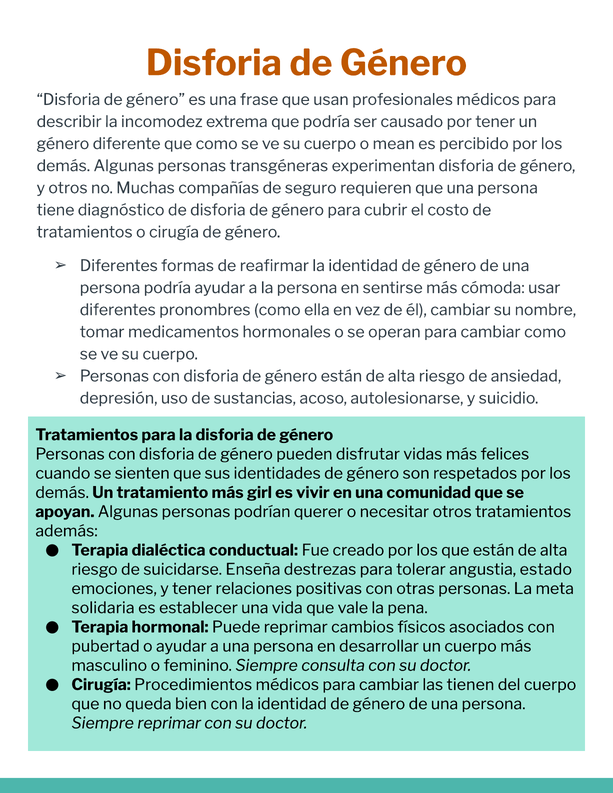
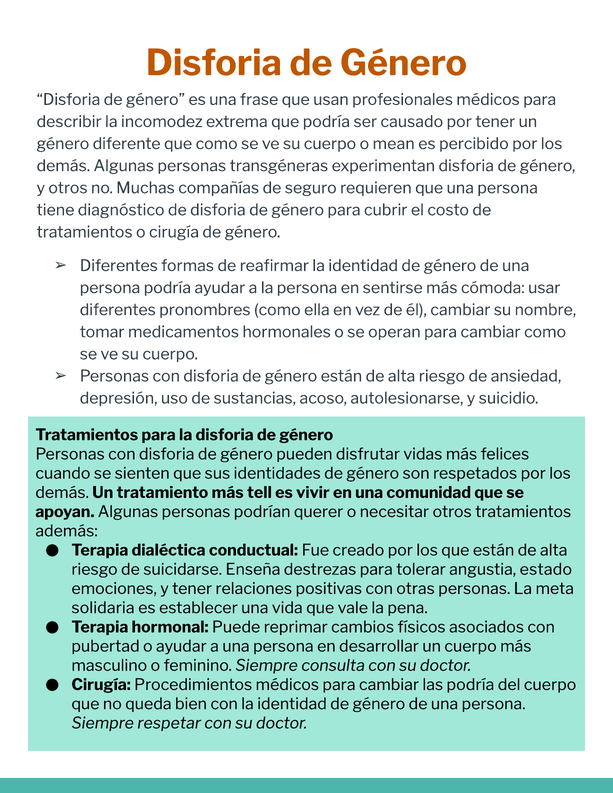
girl: girl -> tell (259, 493)
las tienen: tienen -> podría (470, 685)
Siempre reprimar: reprimar -> respetar (169, 723)
